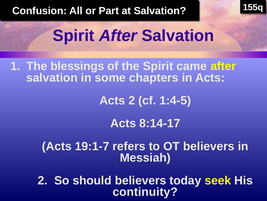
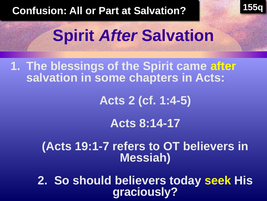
continuity: continuity -> graciously (145, 191)
